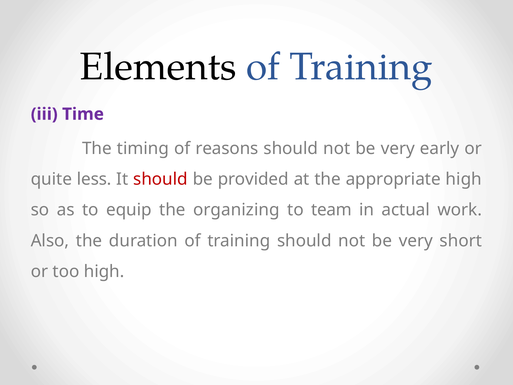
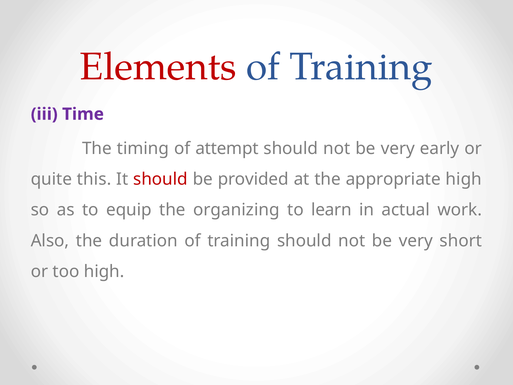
Elements colour: black -> red (158, 67)
reasons: reasons -> attempt (227, 148)
less: less -> this (94, 179)
team: team -> learn (331, 210)
